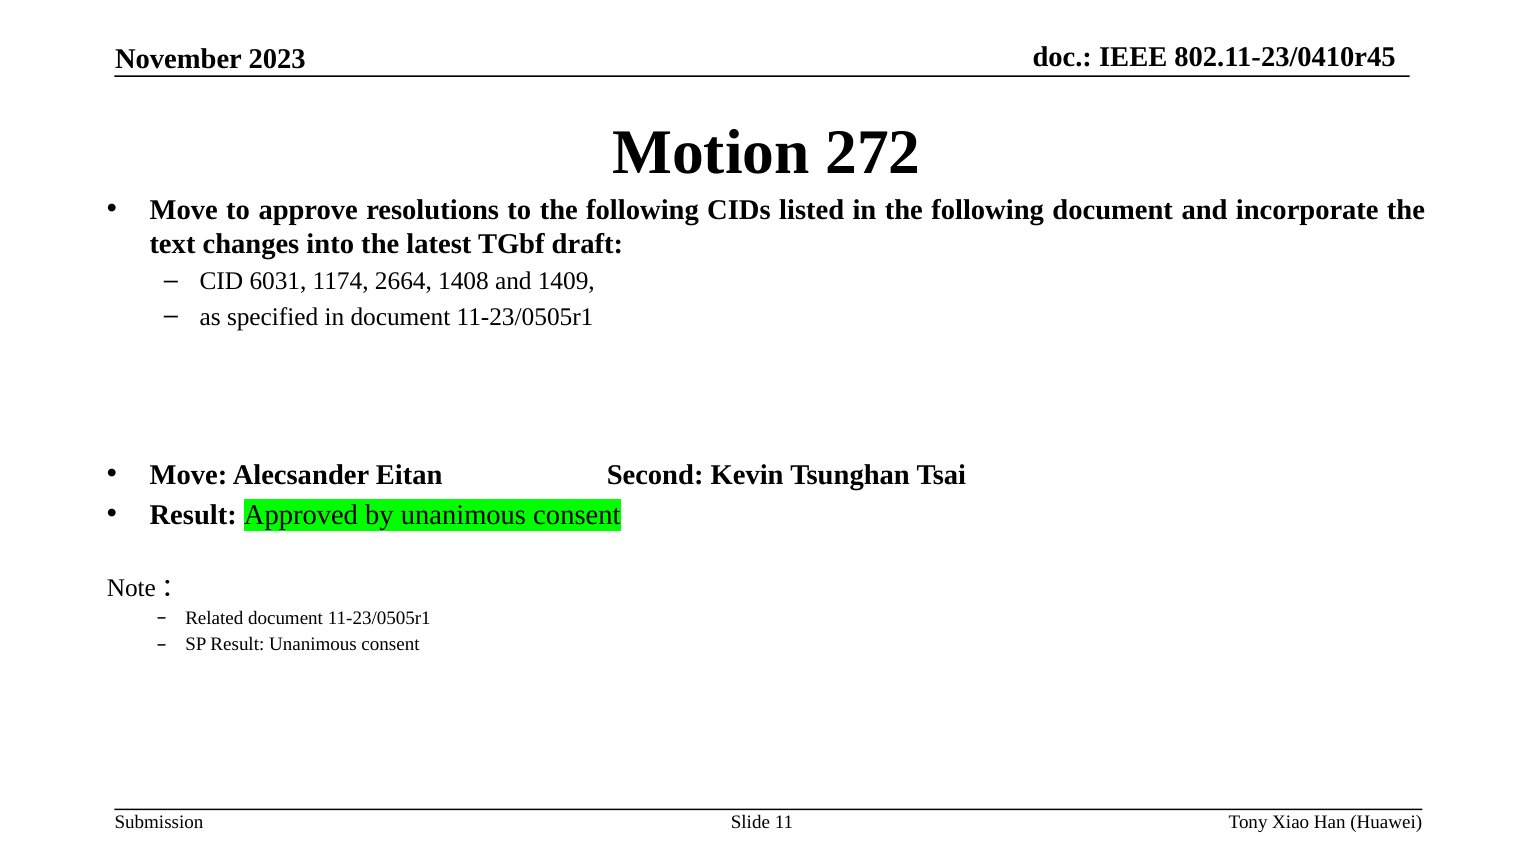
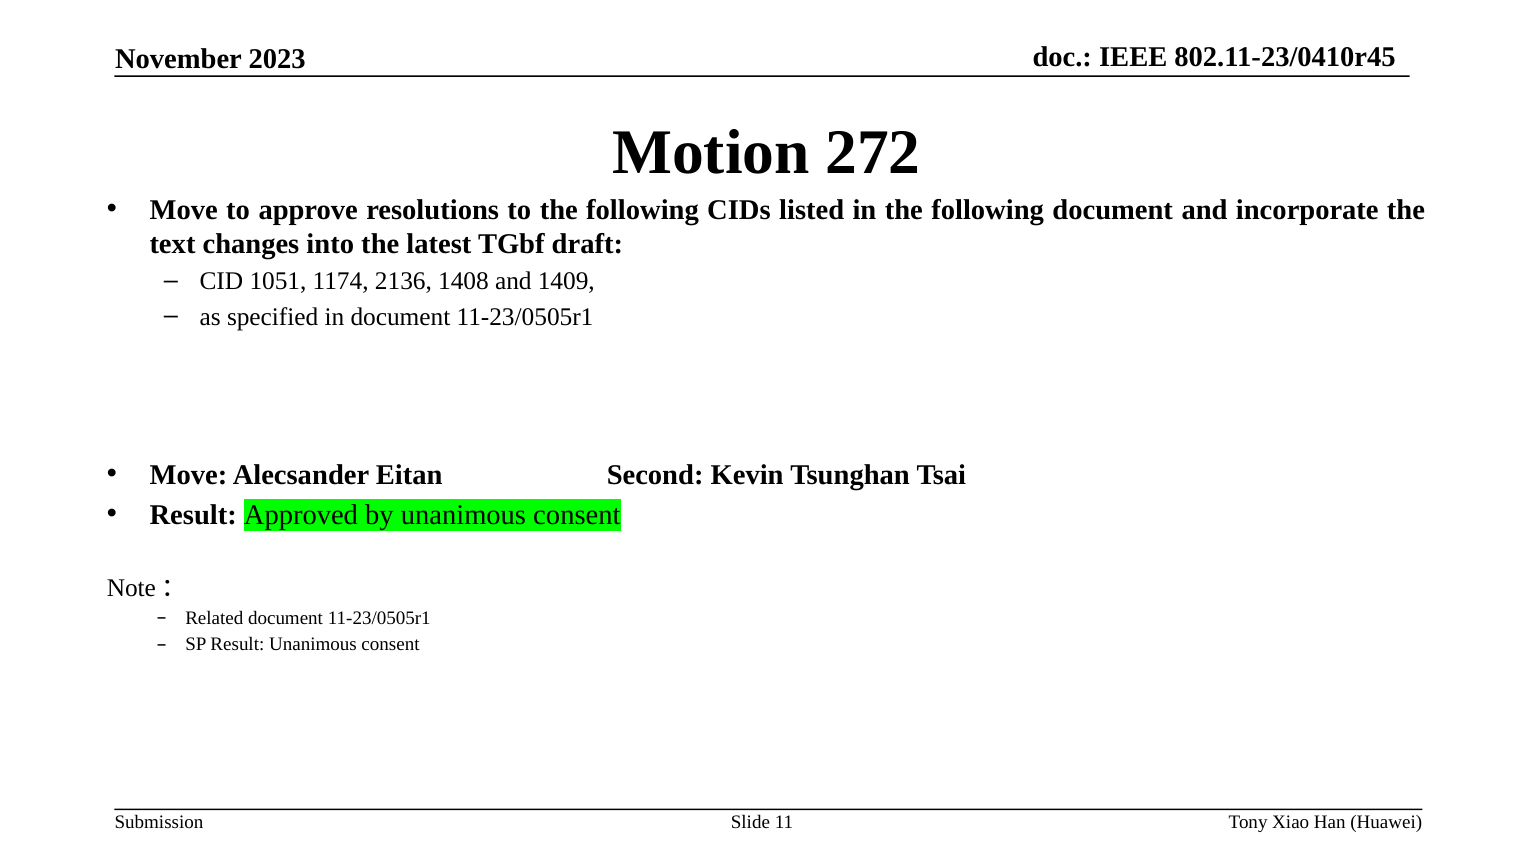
6031: 6031 -> 1051 (278, 281)
2664: 2664 -> 2136 (403, 281)
